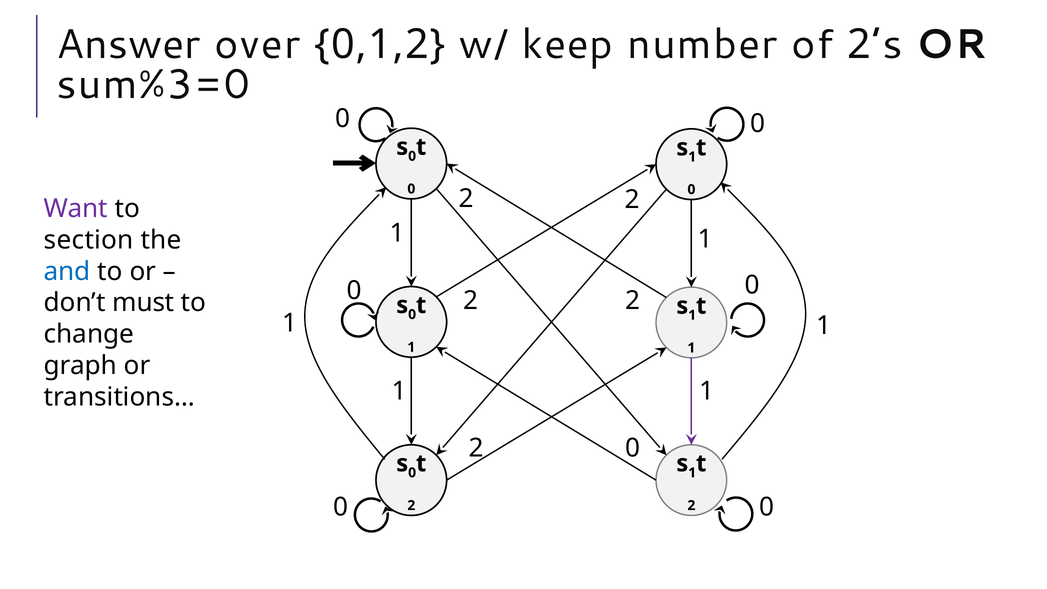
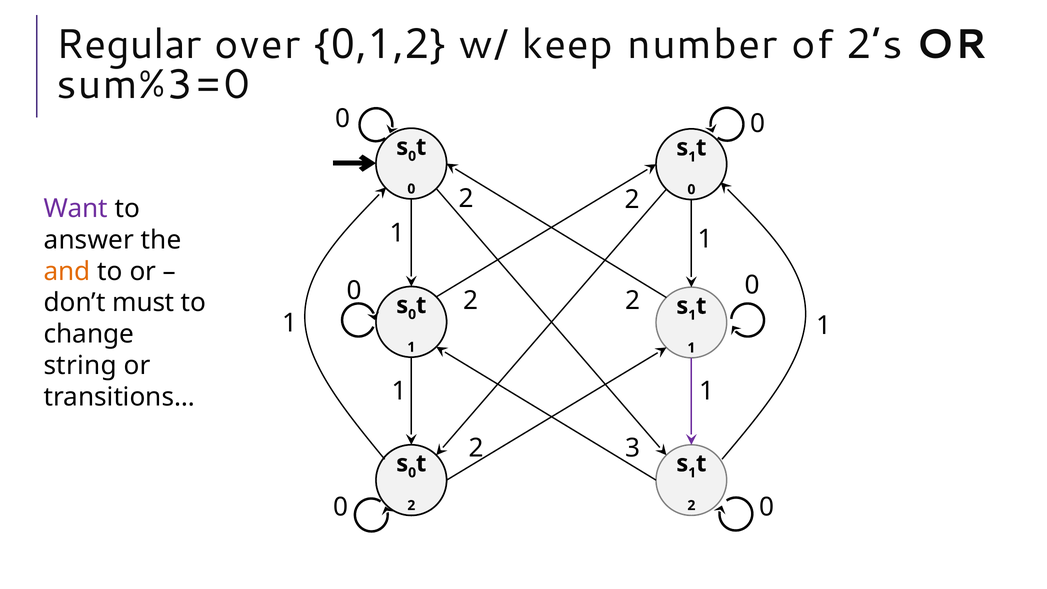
Answer: Answer -> Regular (129, 45)
section: section -> answer (89, 240)
and colour: blue -> orange (67, 271)
graph: graph -> string (80, 366)
0: 0 -> 3 (633, 448)
